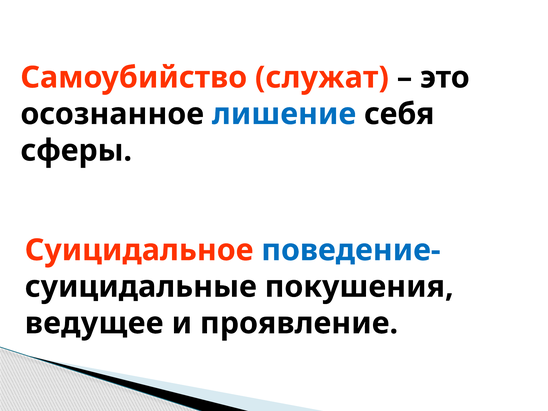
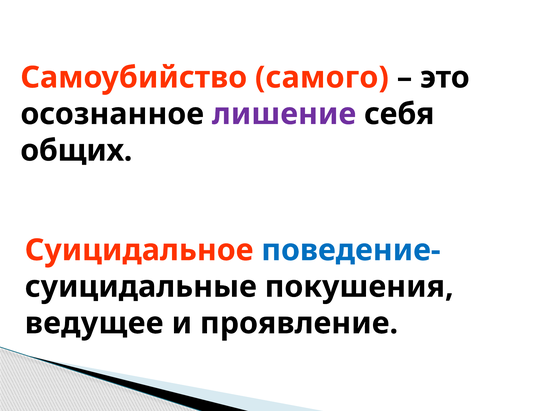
служат: служат -> самого (322, 78)
лишение colour: blue -> purple (284, 114)
сферы: сферы -> общих (76, 151)
